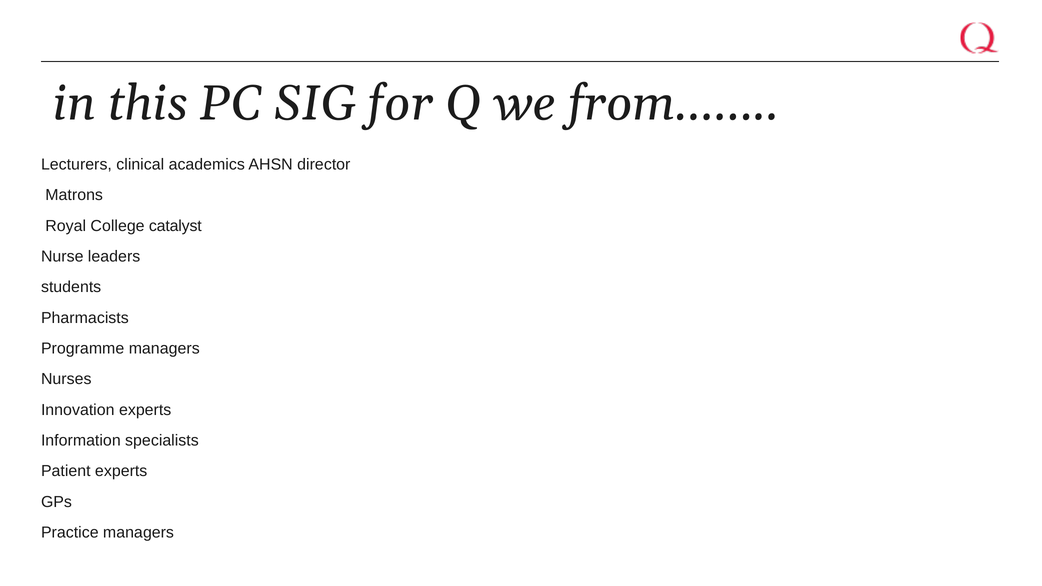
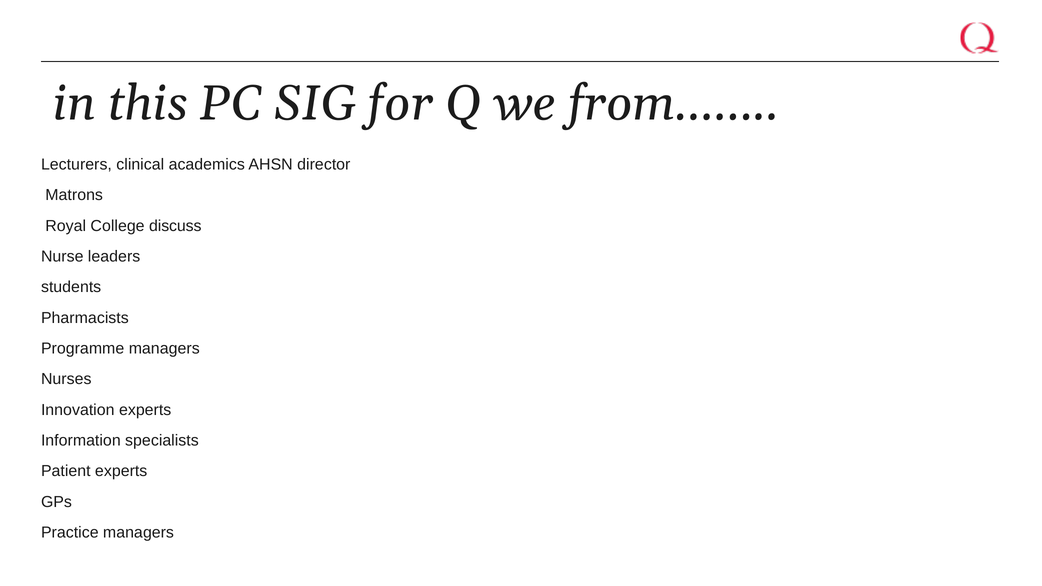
catalyst: catalyst -> discuss (175, 226)
